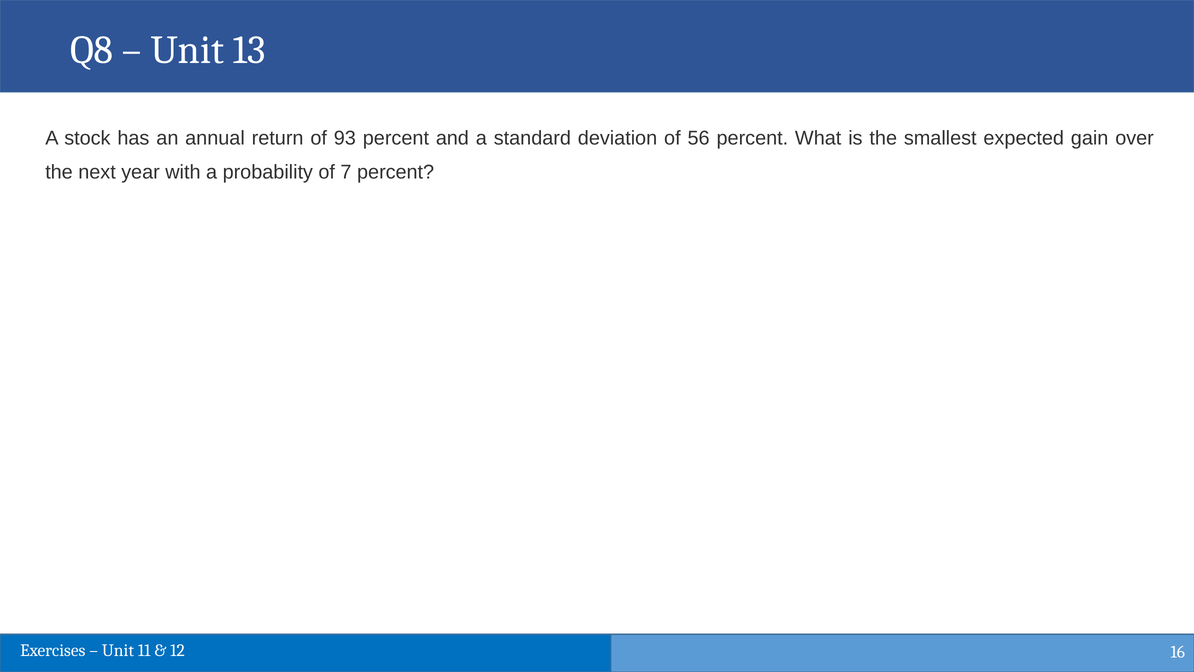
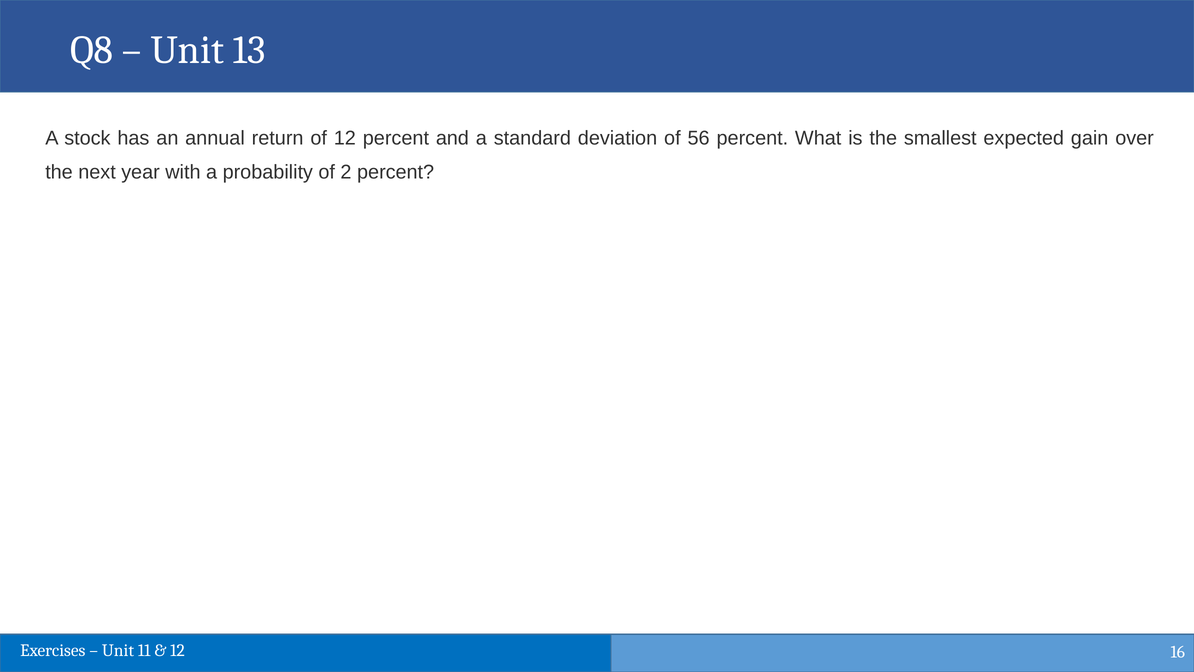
of 93: 93 -> 12 (345, 138)
7: 7 -> 2 (346, 172)
